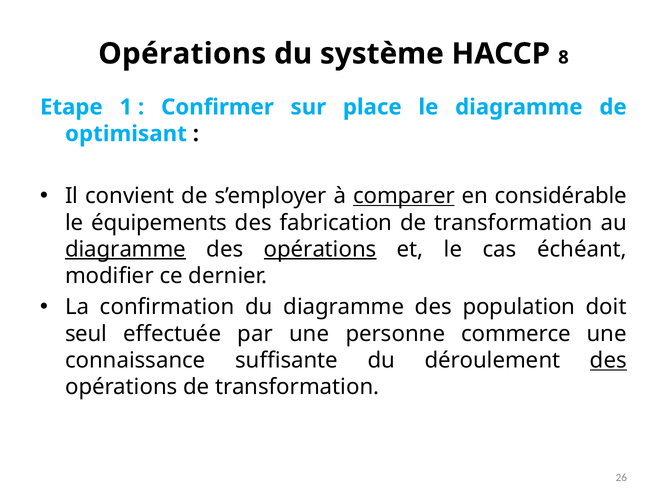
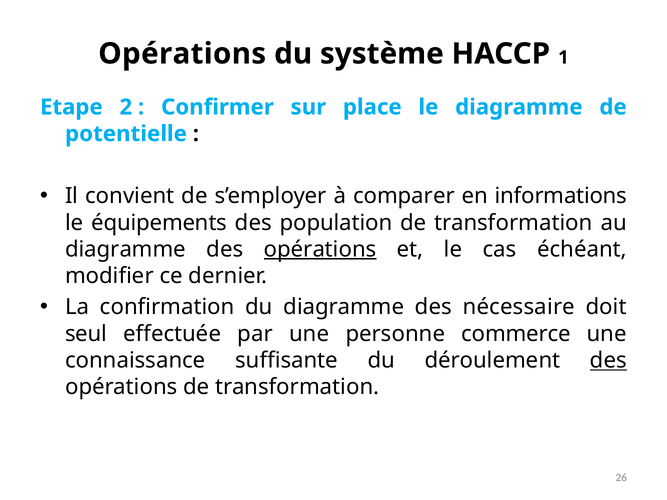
8: 8 -> 1 (563, 57)
1: 1 -> 2 (126, 107)
optimisant: optimisant -> potentielle (126, 134)
comparer underline: present -> none (404, 196)
considérable: considérable -> informations (561, 196)
fabrication: fabrication -> population (336, 223)
diagramme underline: present -> none (125, 249)
population: population -> nécessaire (519, 307)
